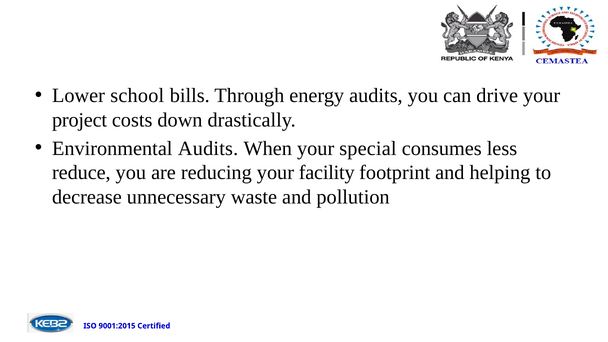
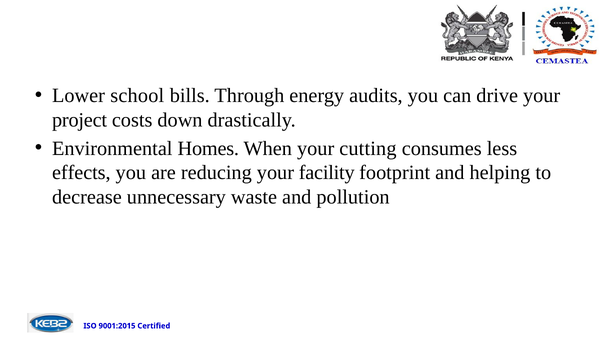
Environmental Audits: Audits -> Homes (208, 148)
special: special -> cutting (368, 148)
reduce: reduce -> effects (81, 173)
